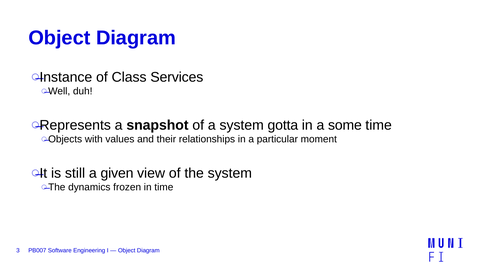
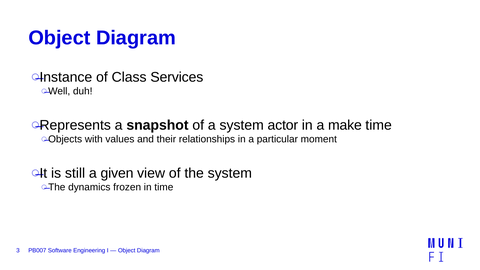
gotta: gotta -> actor (283, 125)
some: some -> make (345, 125)
